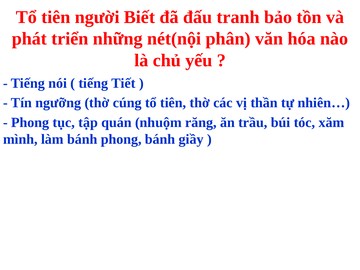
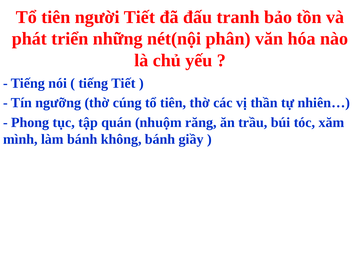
người Biết: Biết -> Tiết (139, 17)
bánh phong: phong -> không (121, 139)
